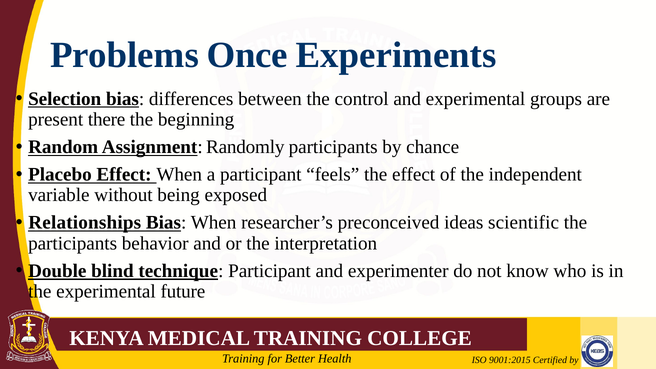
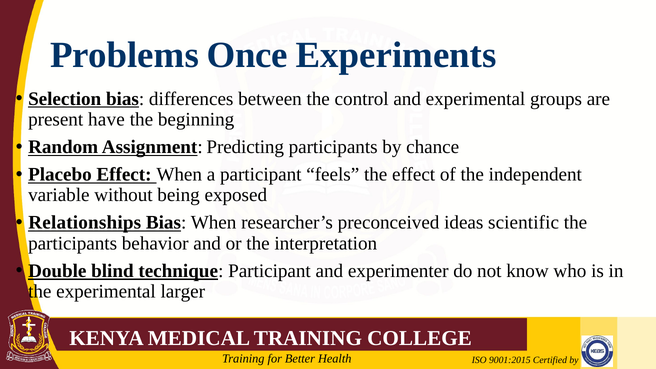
there: there -> have (106, 119)
Randomly: Randomly -> Predicting (245, 147)
future: future -> larger (183, 291)
